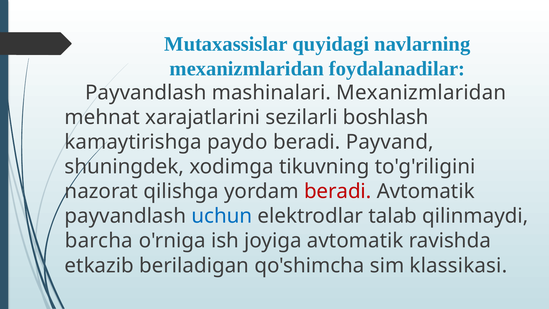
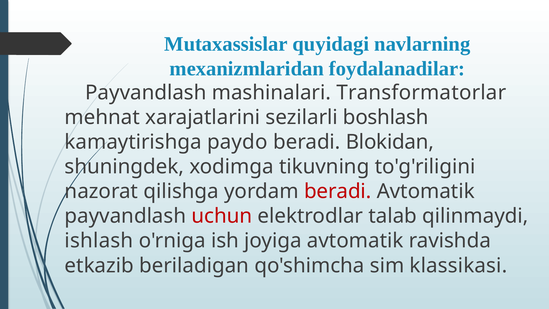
mashinalari Mexanizmlaridan: Mexanizmlaridan -> Transformatorlar (421, 92)
Payvand: Payvand -> Blokidan (390, 142)
uchun colour: blue -> red (222, 216)
barcha: barcha -> ishlash (99, 241)
